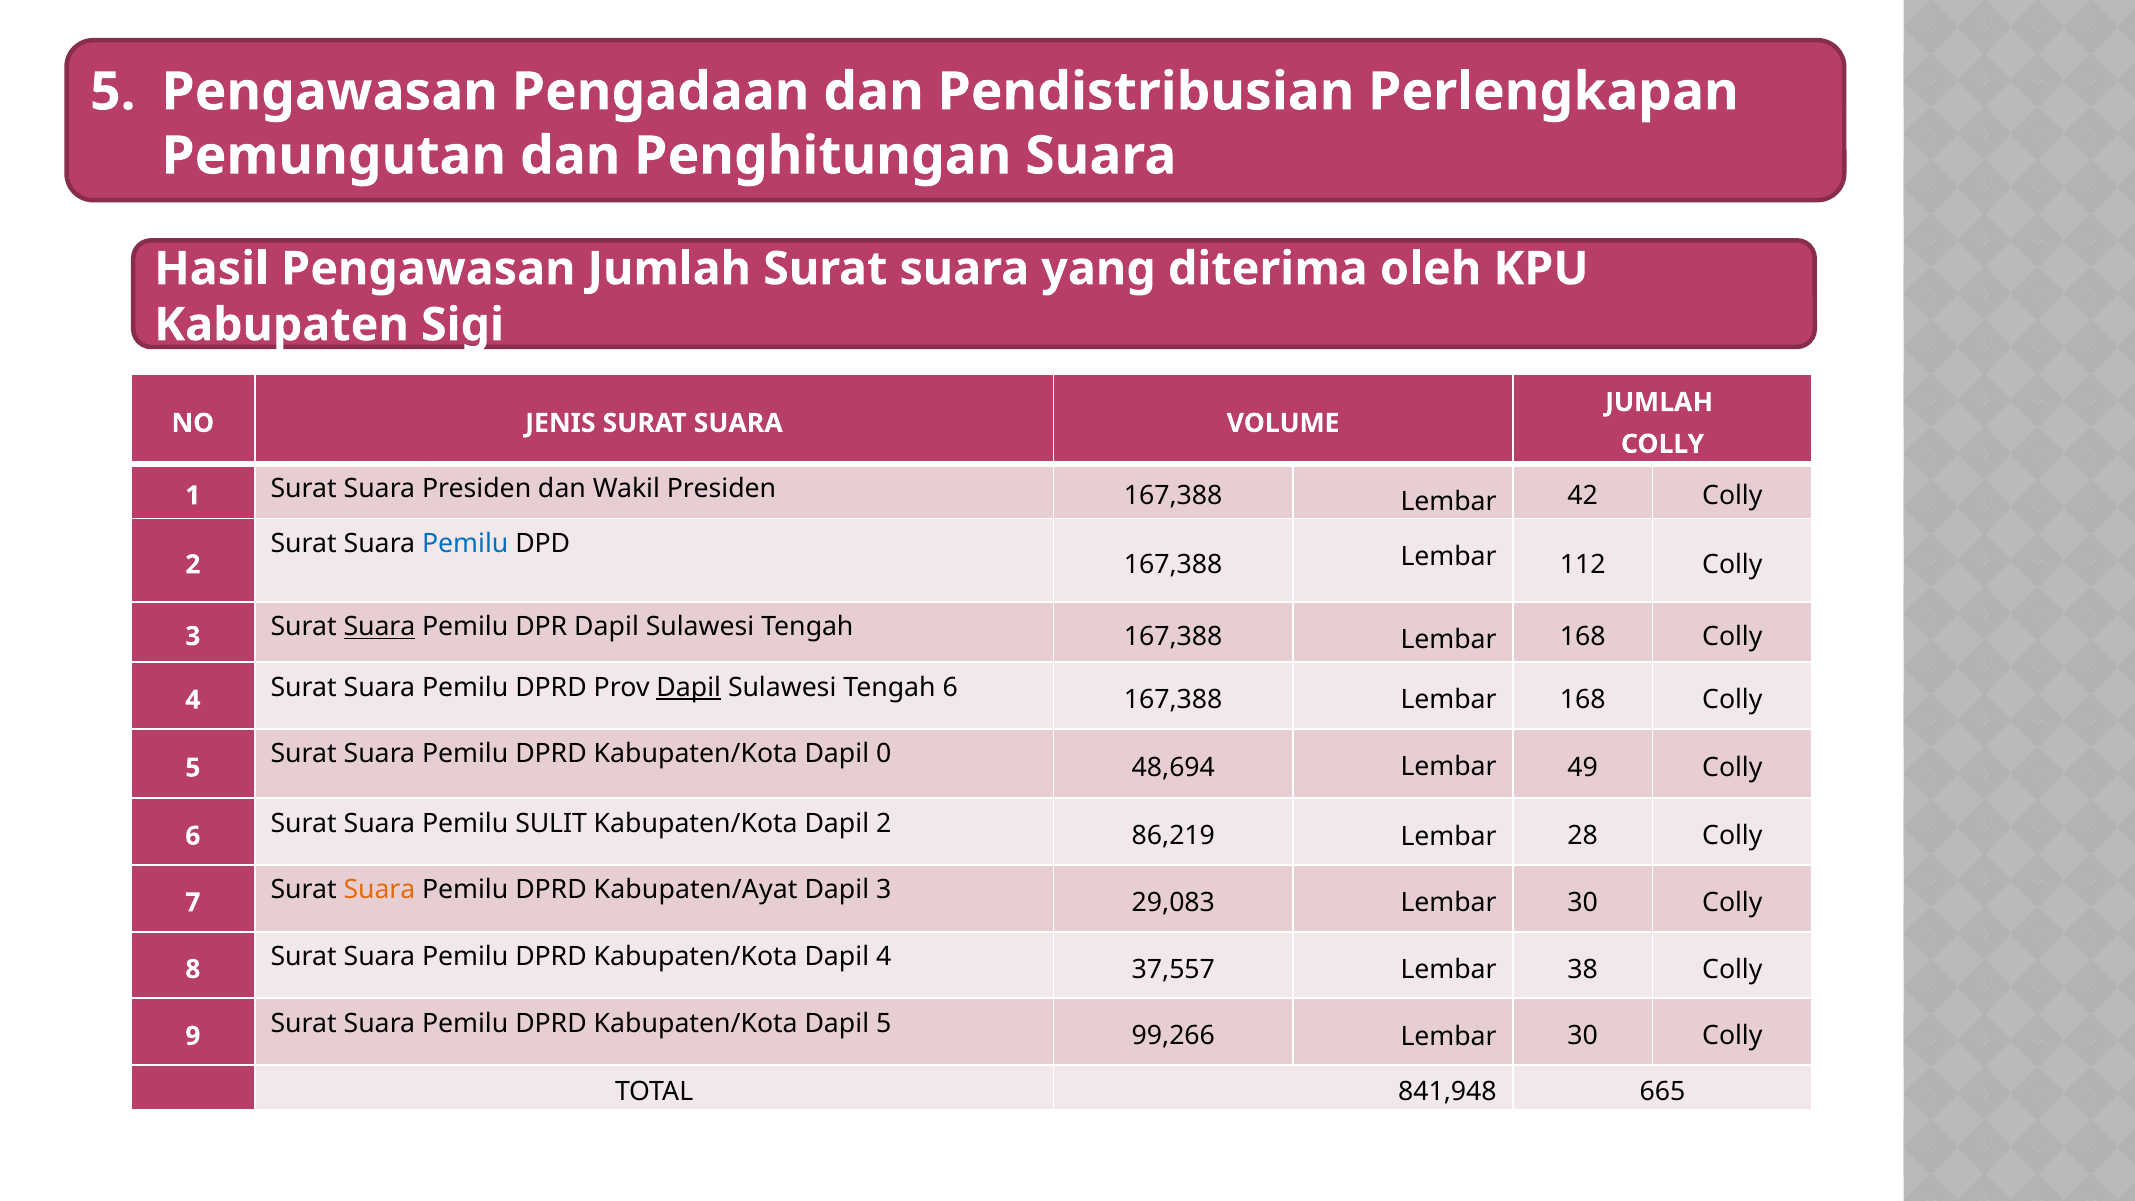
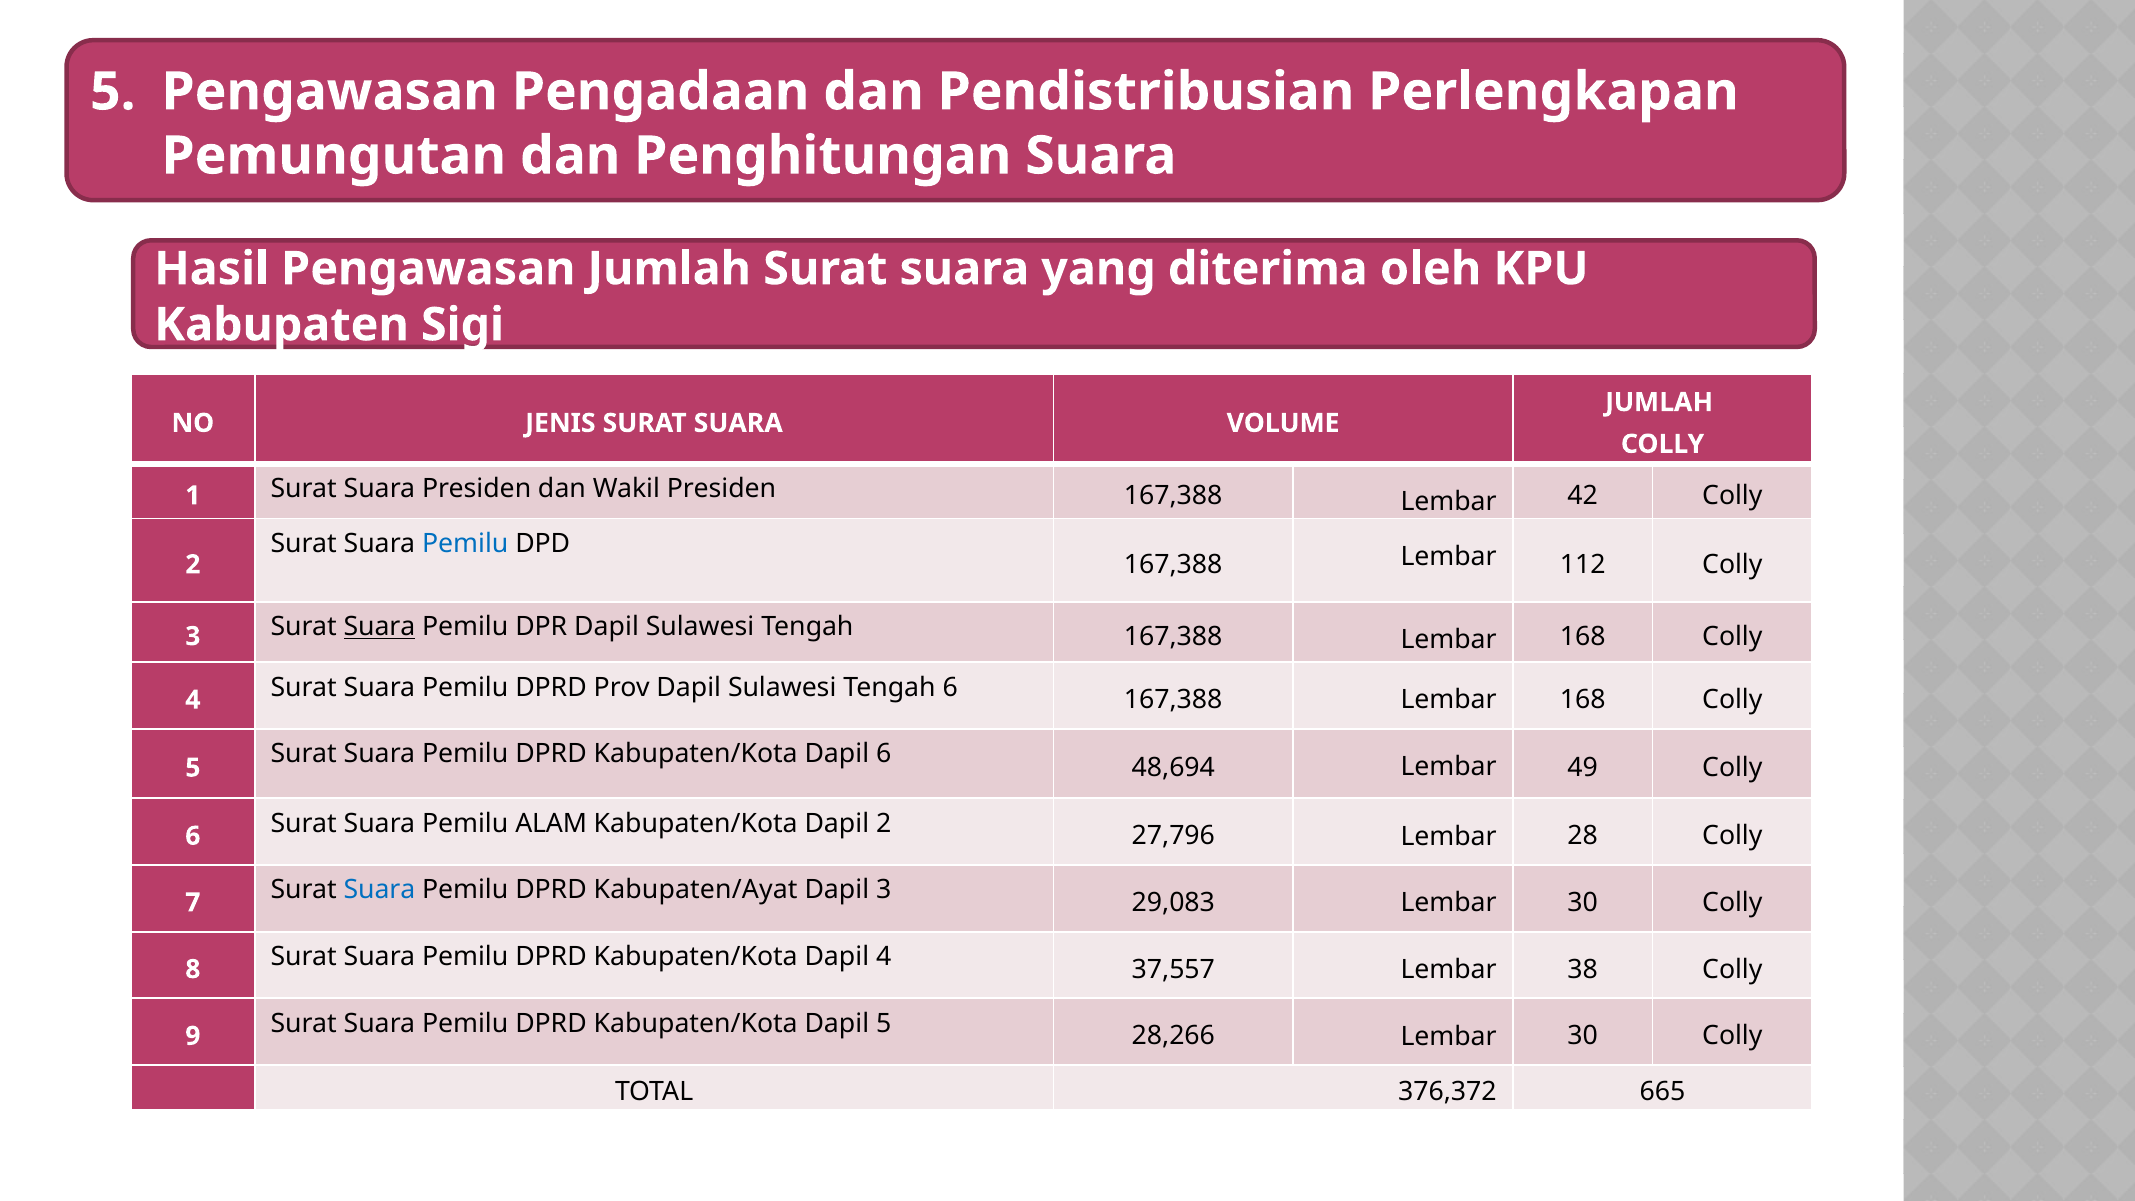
Dapil underline: present -> none (689, 687)
Dapil 0: 0 -> 6 (884, 754)
SULIT: SULIT -> ALAM (551, 824)
86,219: 86,219 -> 27,796 (1173, 836)
Suara colour: orange -> blue (379, 890)
99,266: 99,266 -> 28,266 (1173, 1036)
841,948: 841,948 -> 376,372 (1447, 1092)
